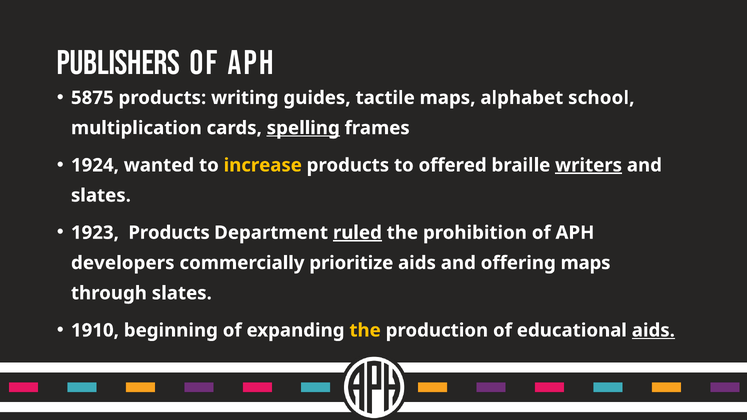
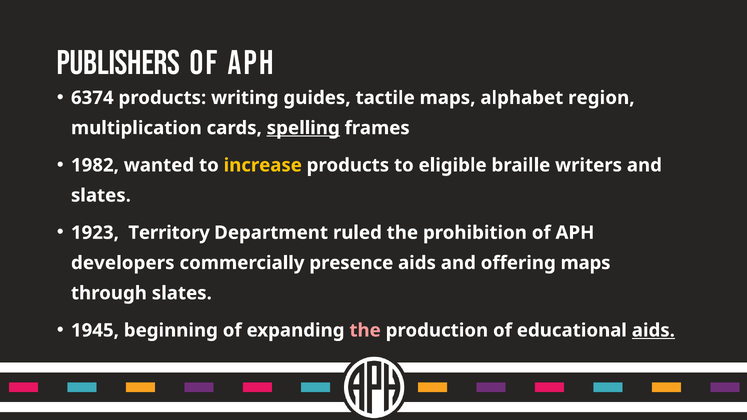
5875: 5875 -> 6374 (92, 98)
school: school -> region (601, 98)
1924: 1924 -> 1982 (95, 165)
offered: offered -> eligible (453, 165)
writers underline: present -> none (589, 165)
1923 Products: Products -> Territory (169, 233)
ruled underline: present -> none (357, 233)
prioritize: prioritize -> presence (351, 263)
1910: 1910 -> 1945 (95, 331)
the colour: yellow -> pink (365, 331)
